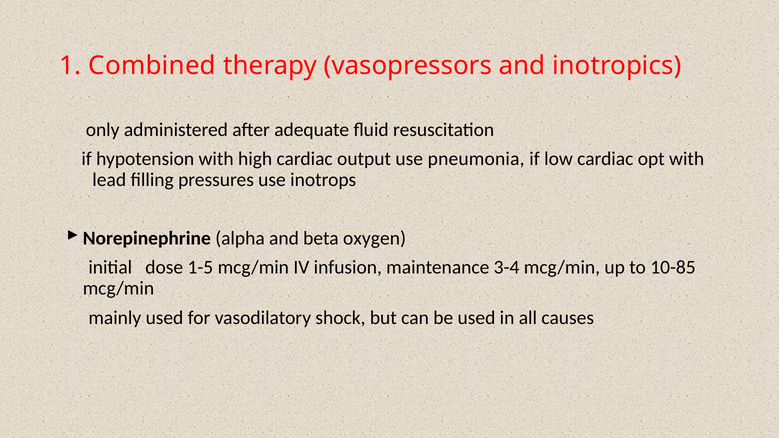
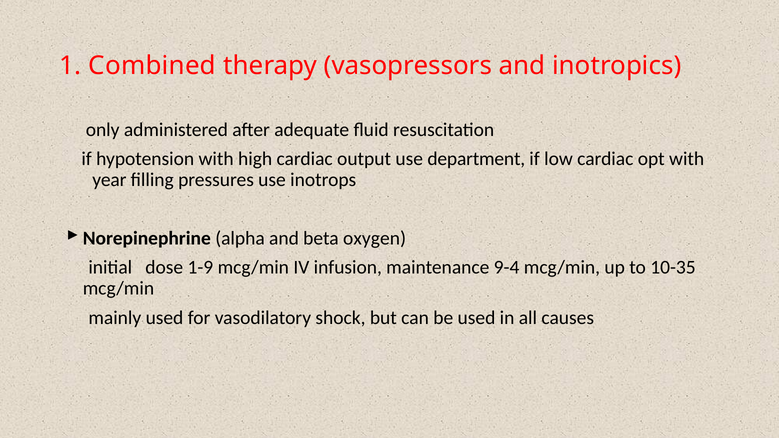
pneumonia: pneumonia -> department (476, 159)
lead: lead -> year (109, 180)
1-5: 1-5 -> 1-9 (200, 268)
3-4: 3-4 -> 9-4 (507, 268)
10-85: 10-85 -> 10-35 (673, 268)
